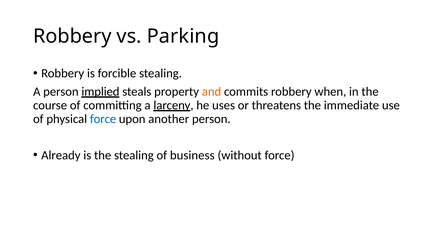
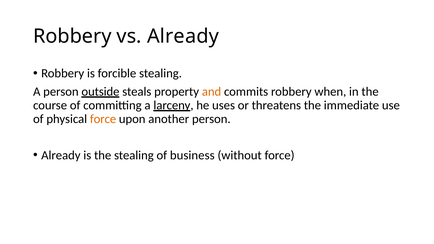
vs Parking: Parking -> Already (183, 36)
implied: implied -> outside (100, 92)
force colour: blue -> orange (103, 119)
